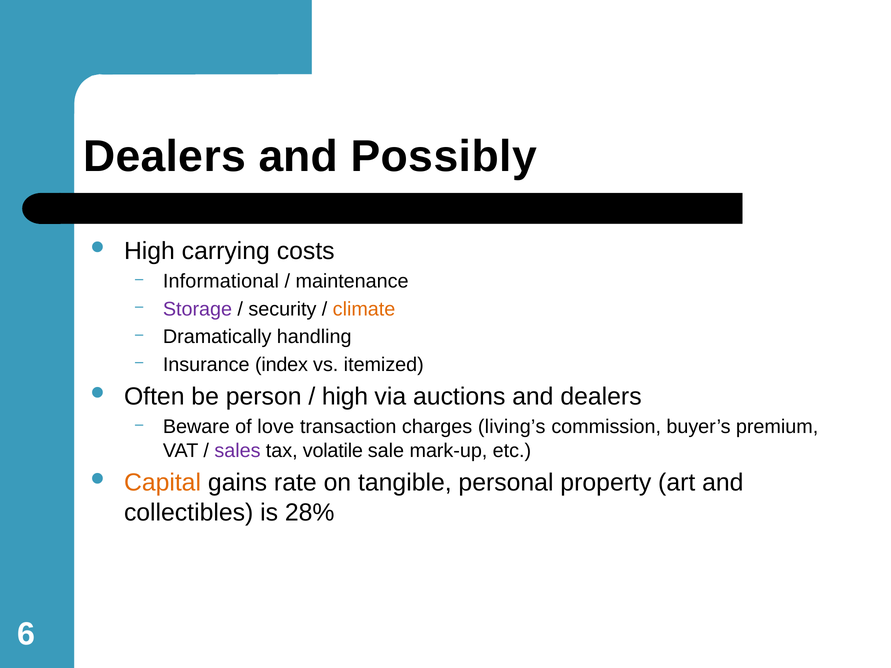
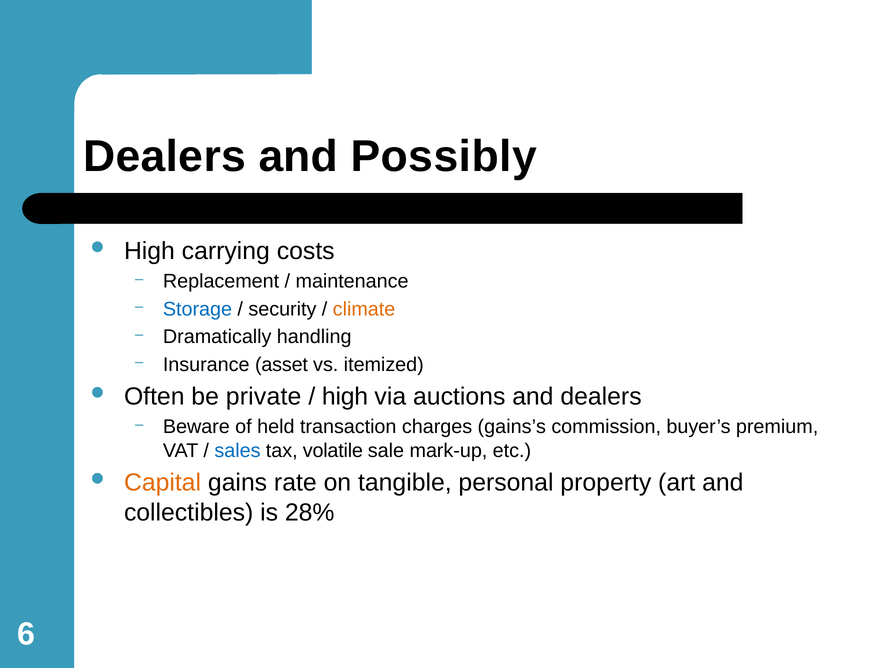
Informational: Informational -> Replacement (221, 282)
Storage colour: purple -> blue (198, 309)
index: index -> asset (281, 365)
person: person -> private (264, 397)
love: love -> held (276, 427)
living’s: living’s -> gains’s (512, 427)
sales colour: purple -> blue (237, 451)
